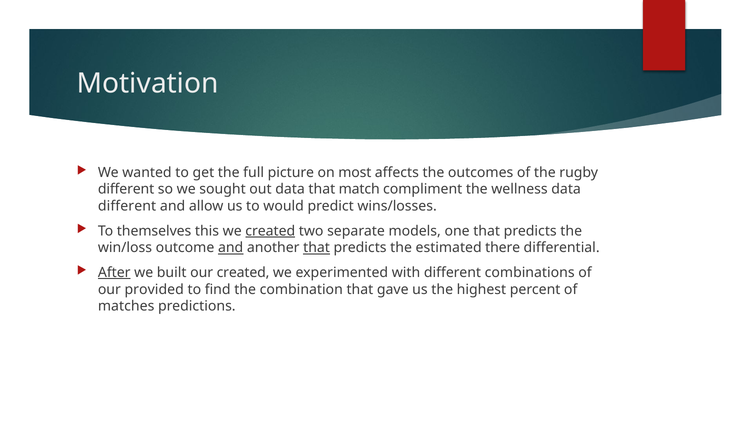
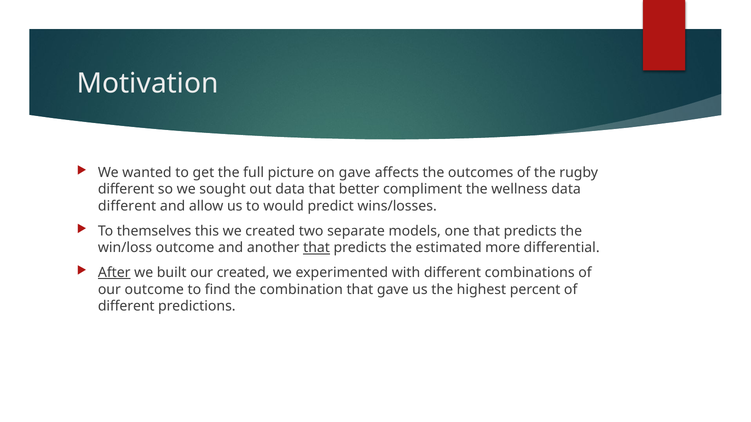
on most: most -> gave (355, 173)
match: match -> better (359, 190)
created underline: present -> none (270, 231)
and underline: present -> none (231, 248)
there: there -> more (503, 248)
our provided: provided -> outcome (154, 290)
matches: matches -> different (126, 307)
